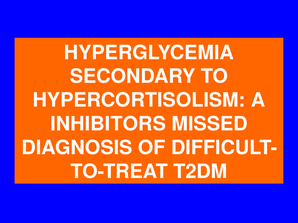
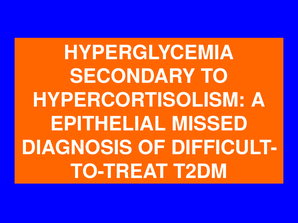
INHIBITORS: INHIBITORS -> EPITHELIAL (108, 124)
